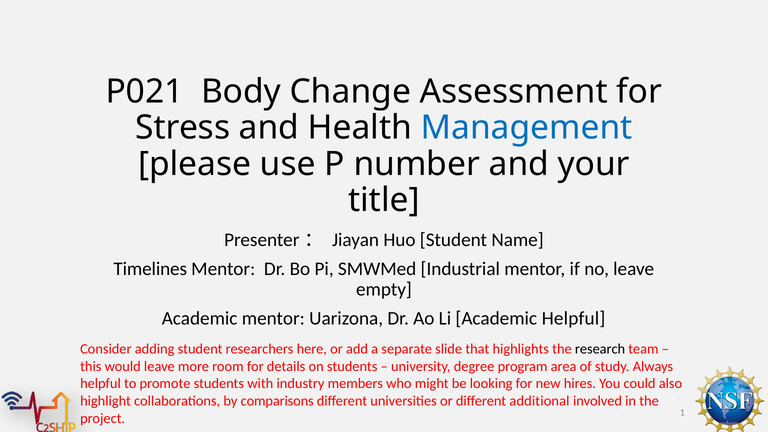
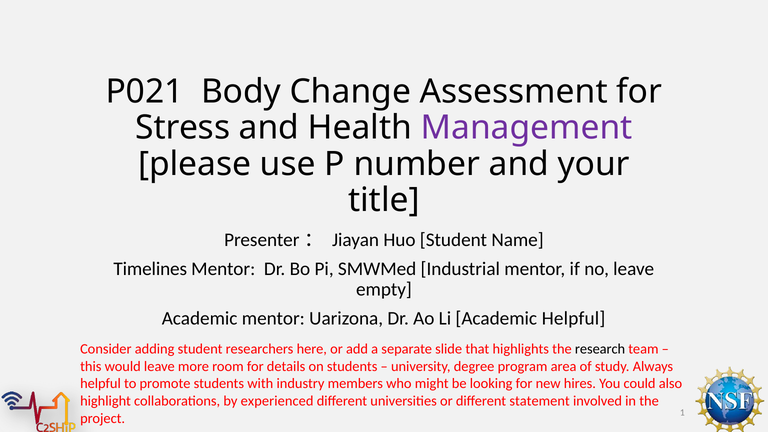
Management colour: blue -> purple (527, 128)
comparisons: comparisons -> experienced (277, 401)
additional: additional -> statement (540, 401)
